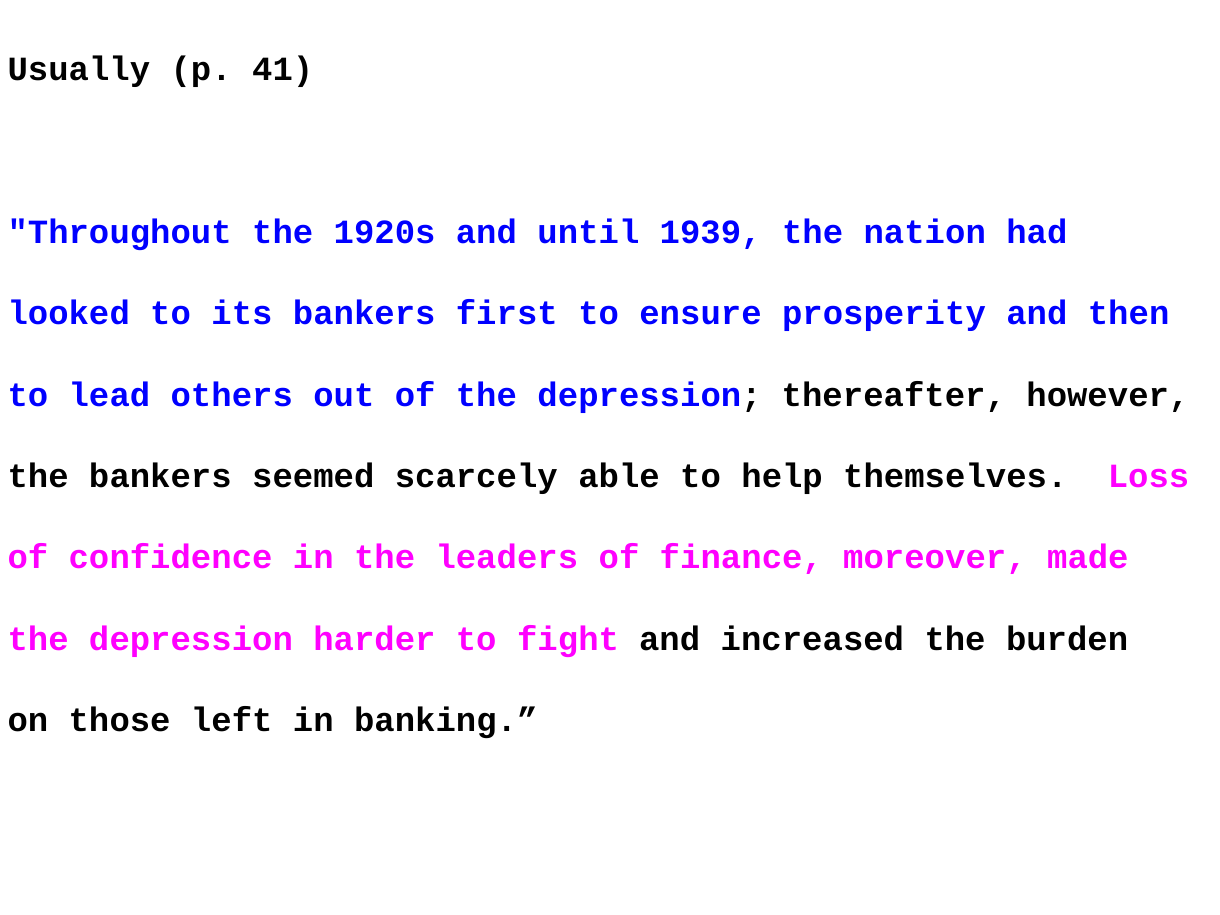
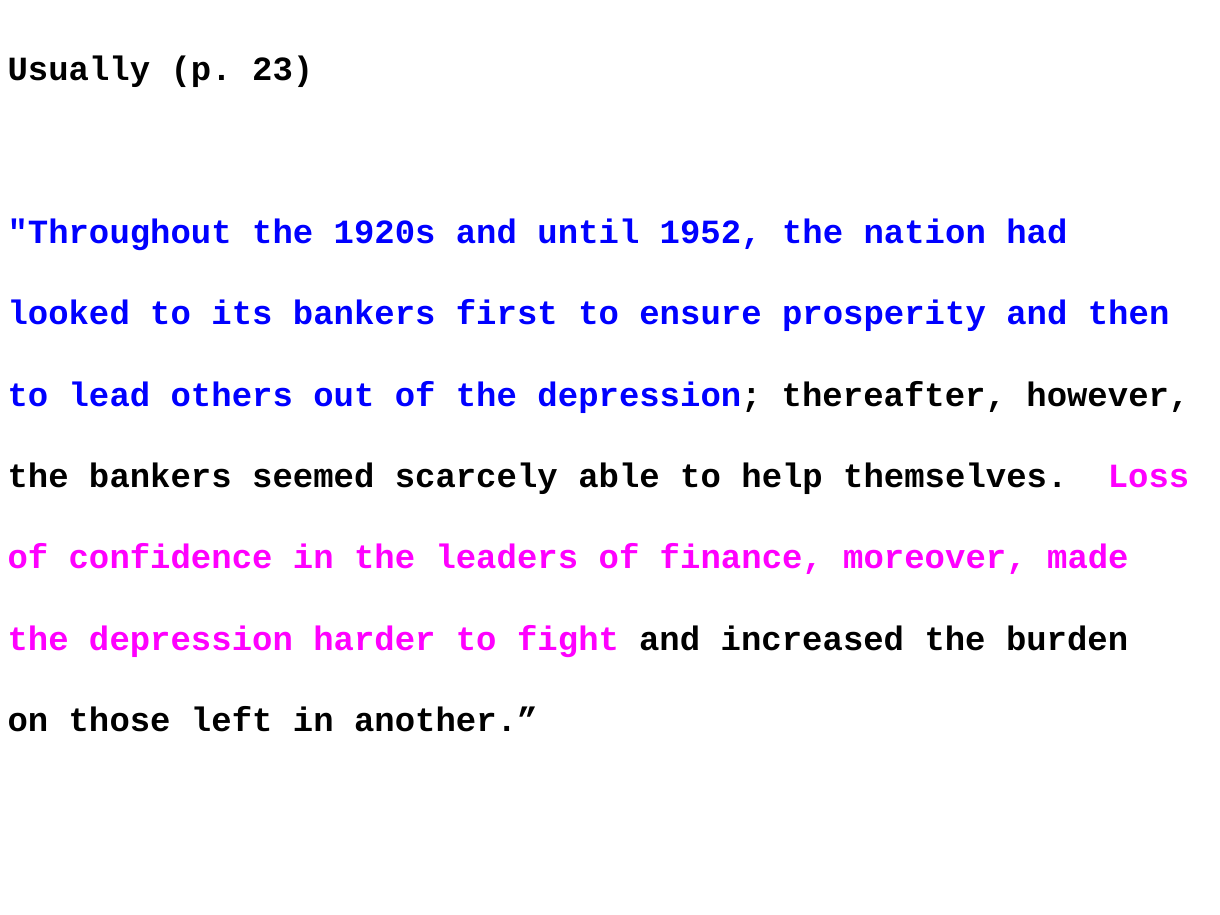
41: 41 -> 23 (283, 69)
1939: 1939 -> 1952 (711, 232)
banking: banking -> another (446, 720)
